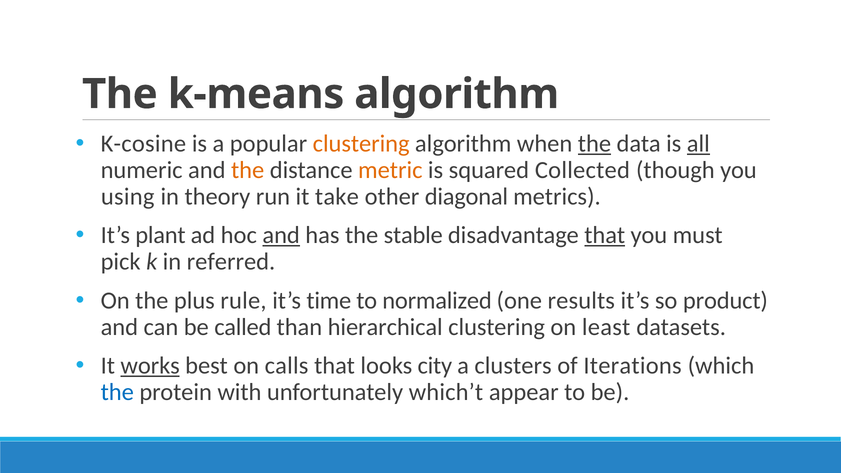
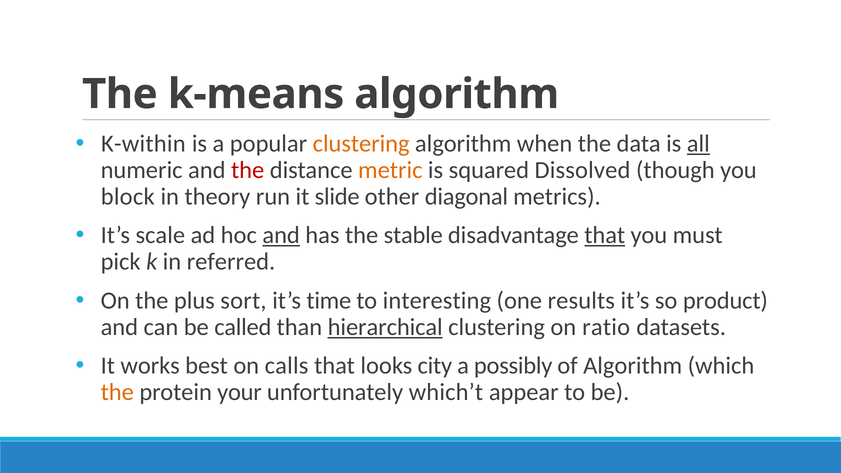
K-cosine: K-cosine -> K-within (143, 144)
the underline: present -> none (594, 144)
the colour: orange -> red (248, 170)
Collected: Collected -> Dissolved (582, 170)
using: using -> block (128, 197)
take: take -> slide (337, 197)
plant: plant -> scale (160, 235)
rule: rule -> sort (243, 301)
normalized: normalized -> interesting (437, 301)
hierarchical underline: none -> present (385, 327)
least: least -> ratio (606, 327)
works underline: present -> none (150, 366)
clusters: clusters -> possibly (513, 366)
of Iterations: Iterations -> Algorithm (633, 366)
the colour: blue -> orange (117, 392)
with: with -> your (240, 392)
